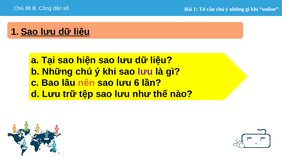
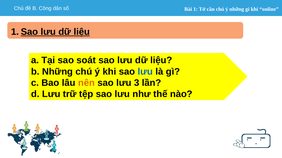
hiện: hiện -> soát (86, 61)
lưu colour: purple -> blue (145, 72)
6: 6 -> 3 (137, 83)
